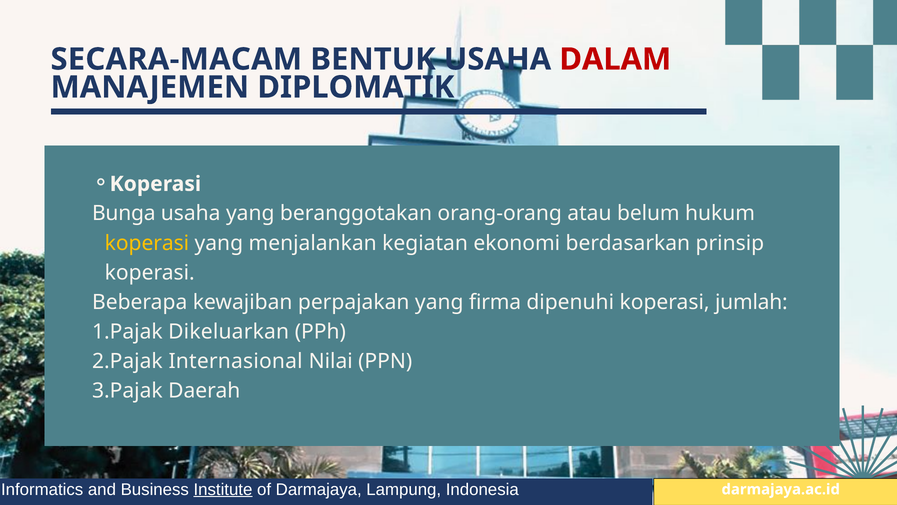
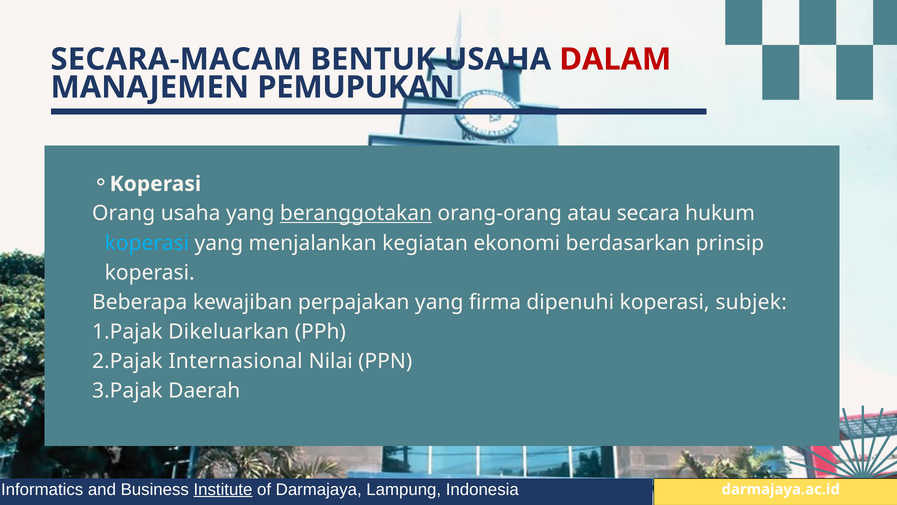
DIPLOMATIK: DIPLOMATIK -> PEMUPUKAN (356, 87)
Bunga: Bunga -> Orang (124, 213)
beranggotakan underline: none -> present (356, 213)
belum: belum -> secara (648, 213)
koperasi colour: yellow -> light blue (147, 243)
jumlah: jumlah -> subjek (751, 302)
